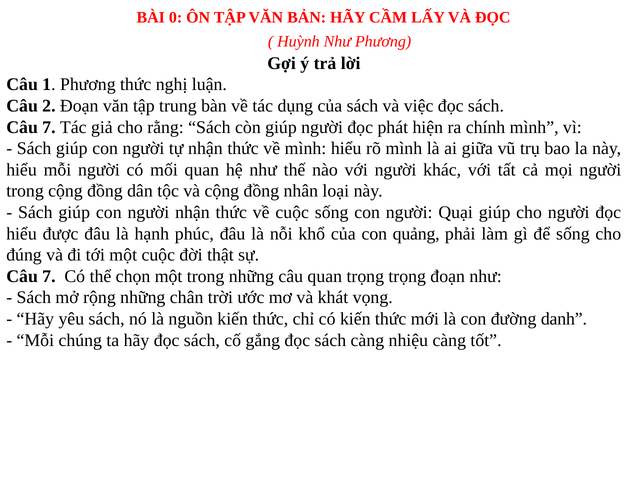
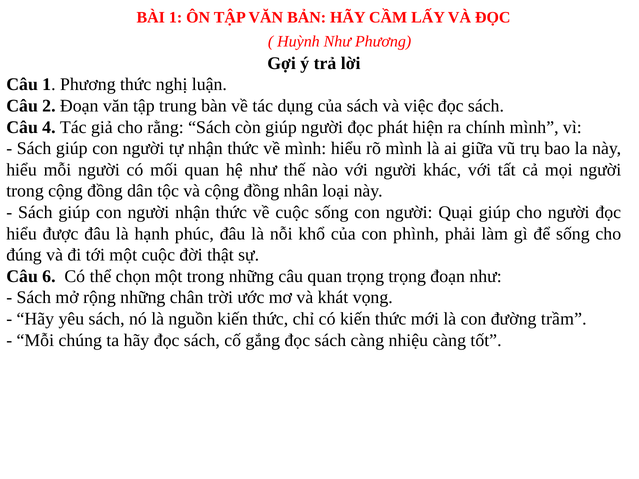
BÀI 0: 0 -> 1 (176, 17)
7: 7 -> 4 (49, 127)
quảng: quảng -> phình (416, 234)
7: 7 -> 6 (49, 276)
danh: danh -> trầm (564, 319)
